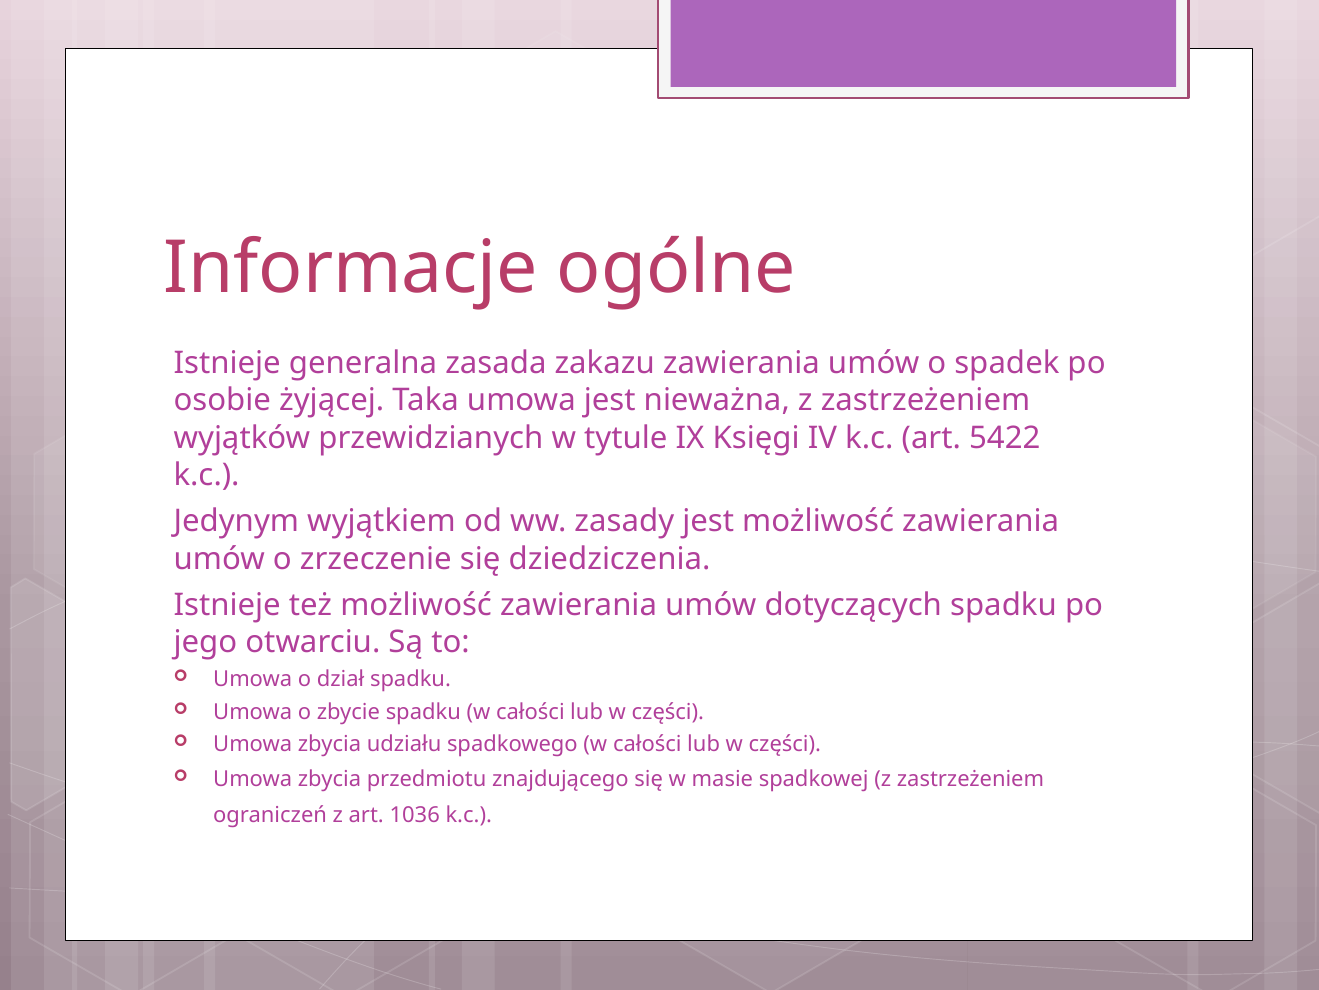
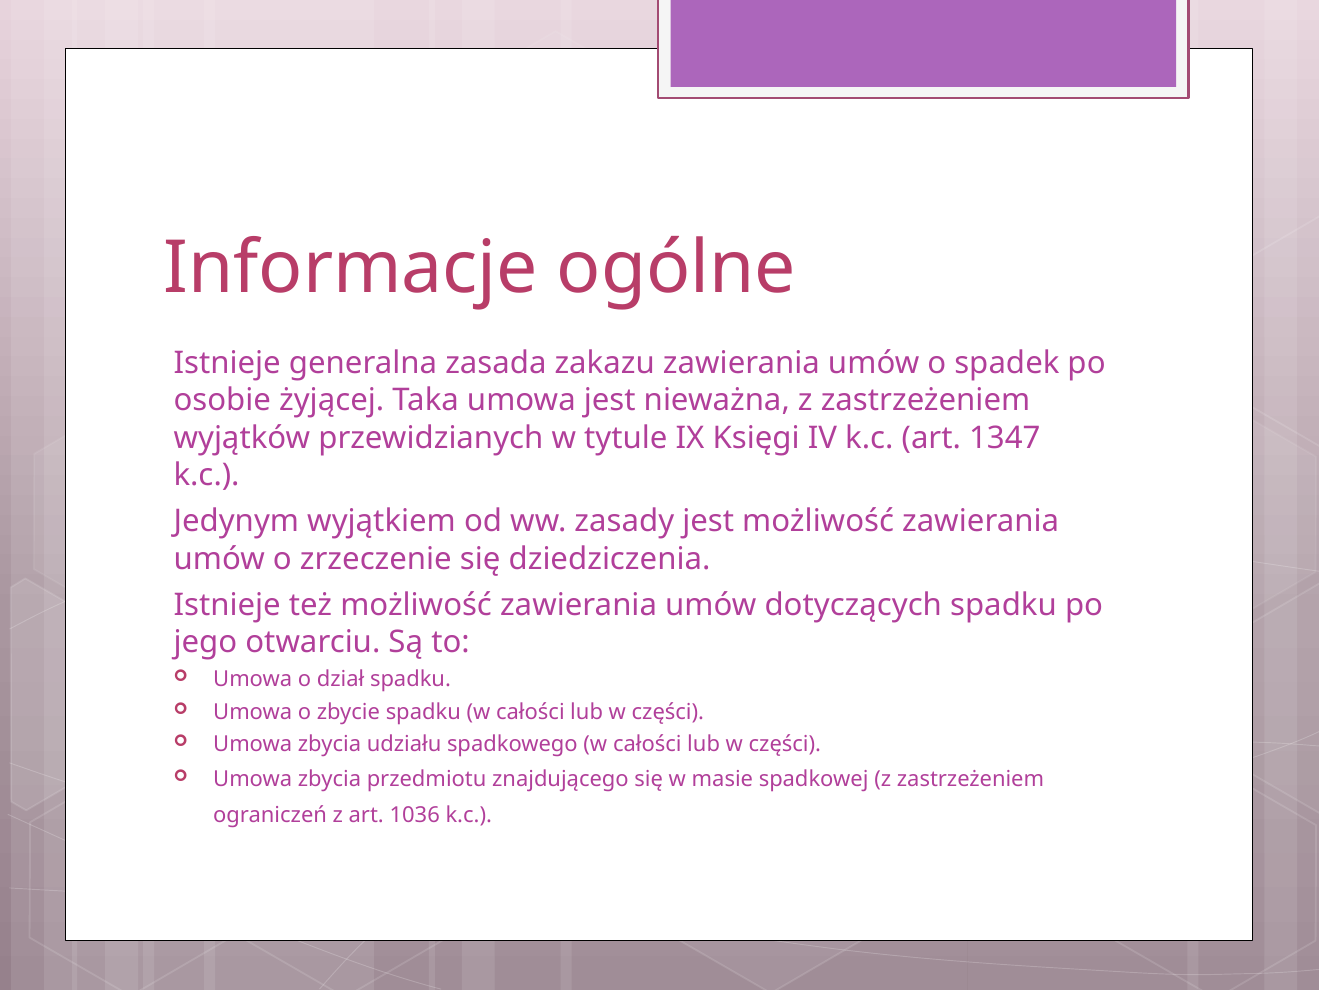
5422: 5422 -> 1347 (1005, 437)
